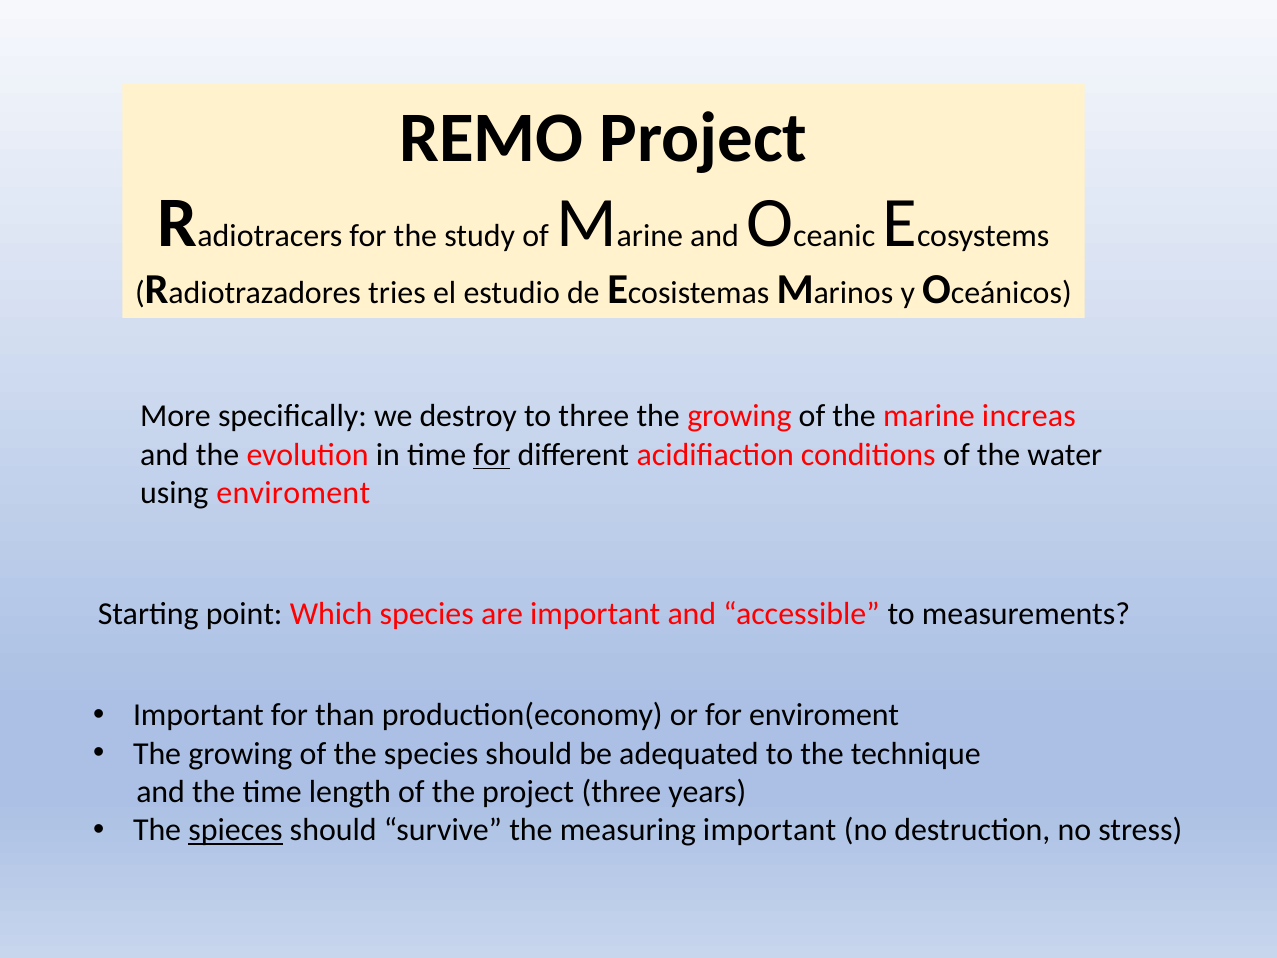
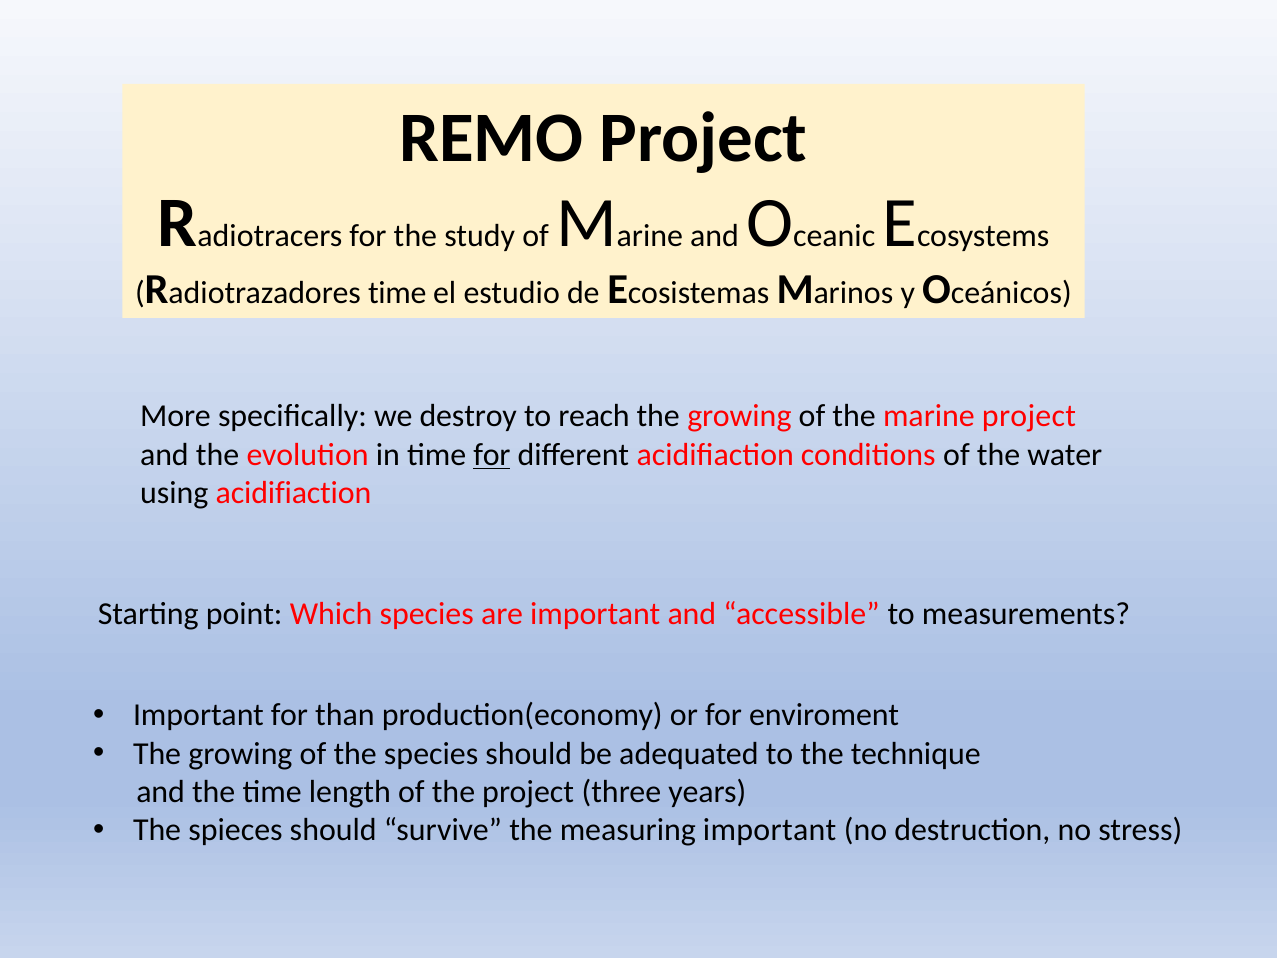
tries: tries -> time (397, 292)
to three: three -> reach (594, 416)
marine increas: increas -> project (1029, 416)
using enviroment: enviroment -> acidifiaction (294, 493)
spieces underline: present -> none (236, 830)
